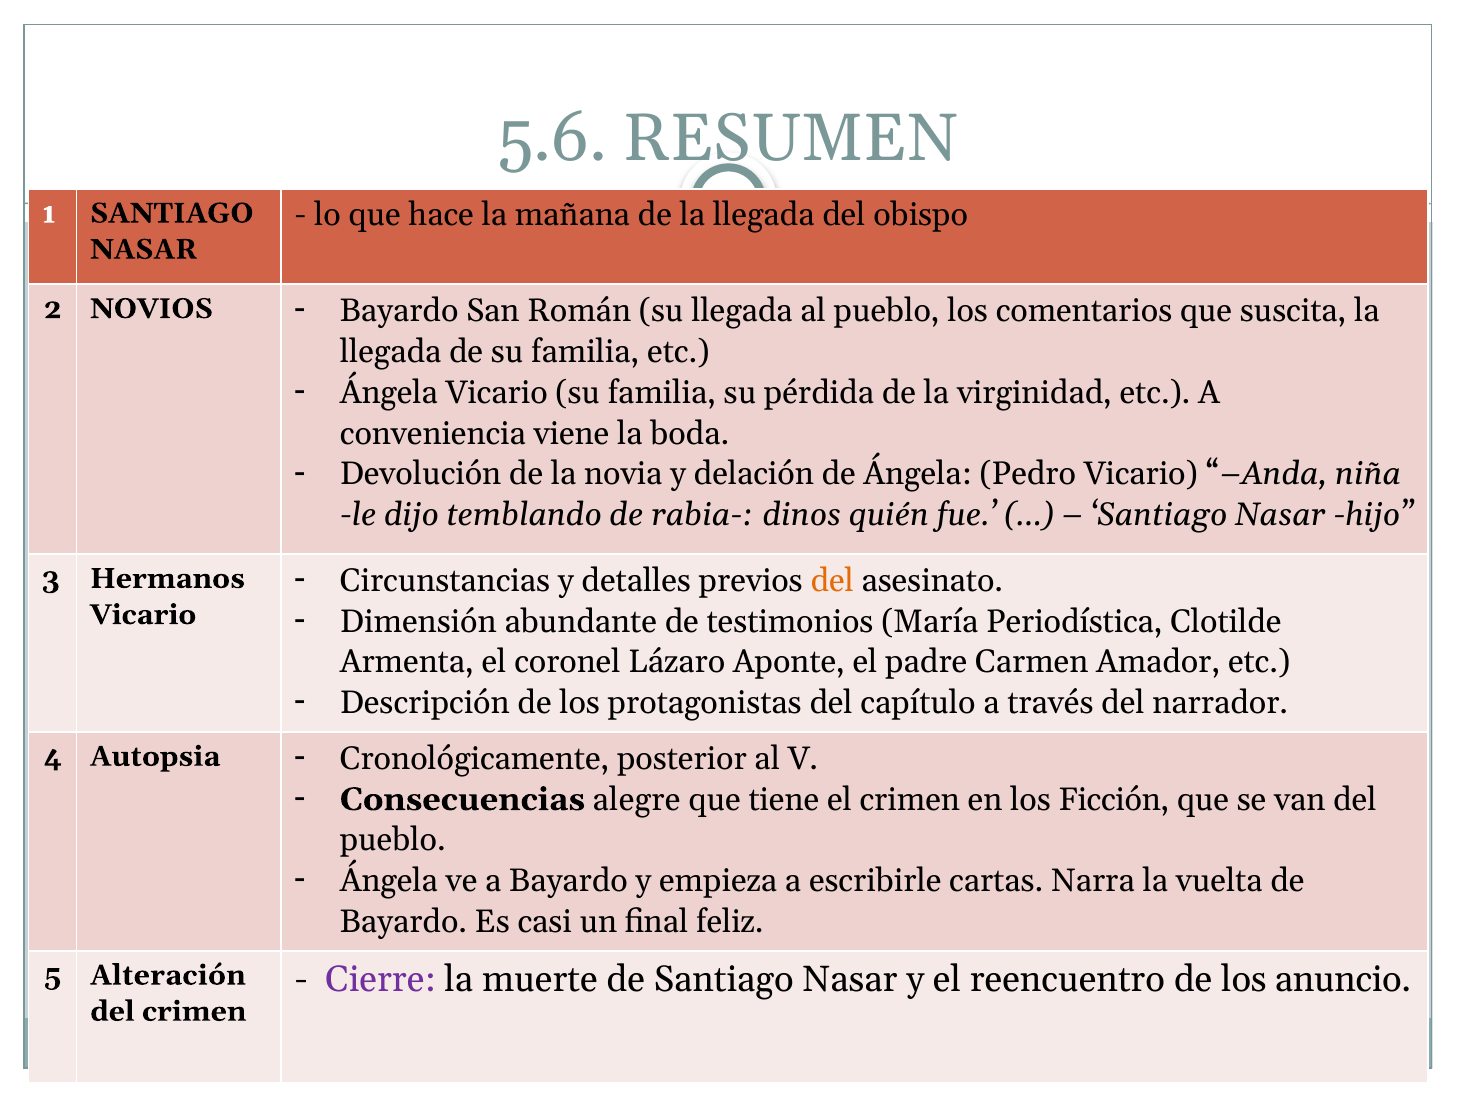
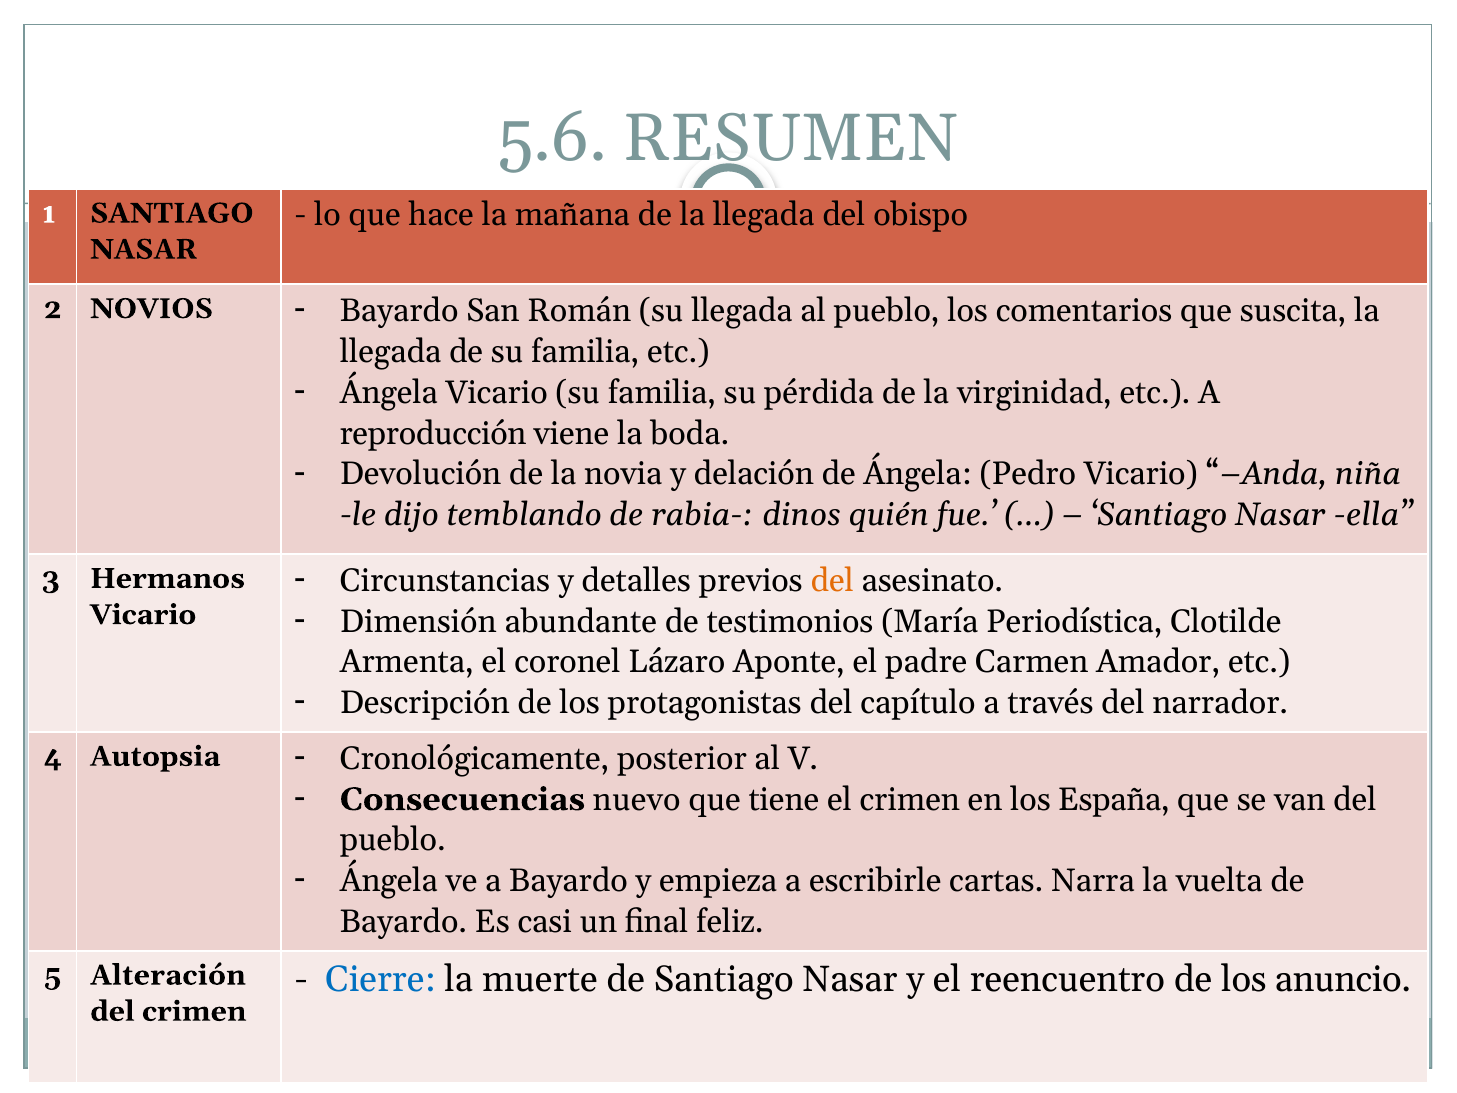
conveniencia: conveniencia -> reproducción (433, 433)
hijo: hijo -> ella (1373, 515)
alegre: alegre -> nuevo (637, 799)
Ficción: Ficción -> España (1114, 799)
Cierre colour: purple -> blue (381, 980)
